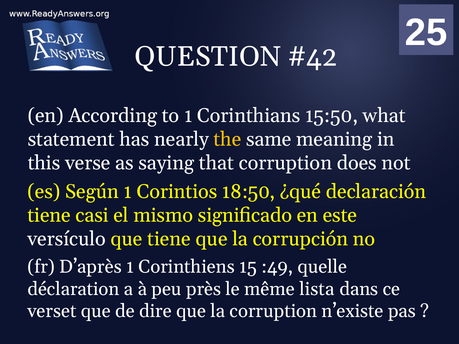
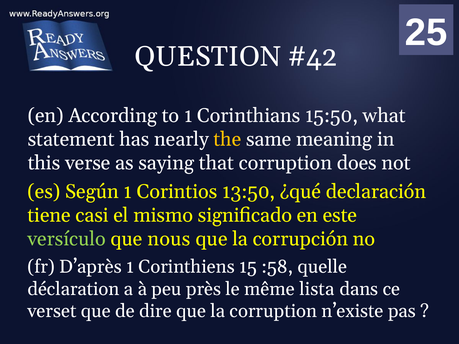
18:50: 18:50 -> 13:50 (249, 192)
versículo colour: white -> light green (67, 239)
que tiene: tiene -> nous (169, 239)
:49: :49 -> :58 (277, 267)
